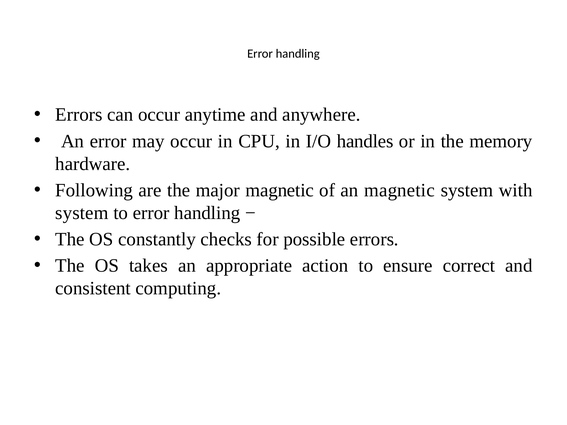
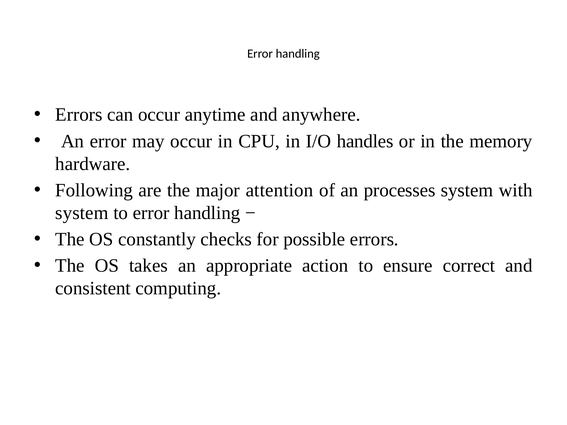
major magnetic: magnetic -> attention (280, 190)
an magnetic: magnetic -> processes (400, 190)
